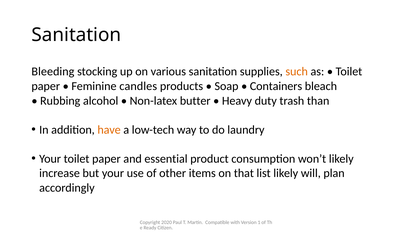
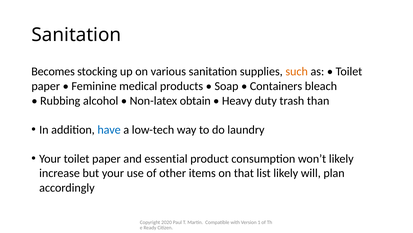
Bleeding: Bleeding -> Becomes (53, 71)
candles: candles -> medical (138, 86)
butter: butter -> obtain (195, 100)
have colour: orange -> blue (109, 129)
